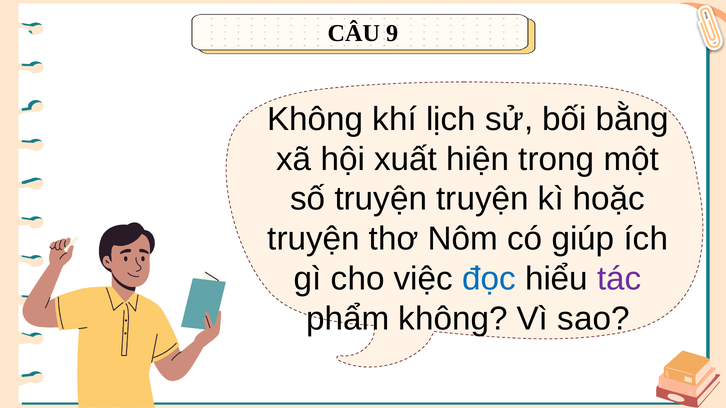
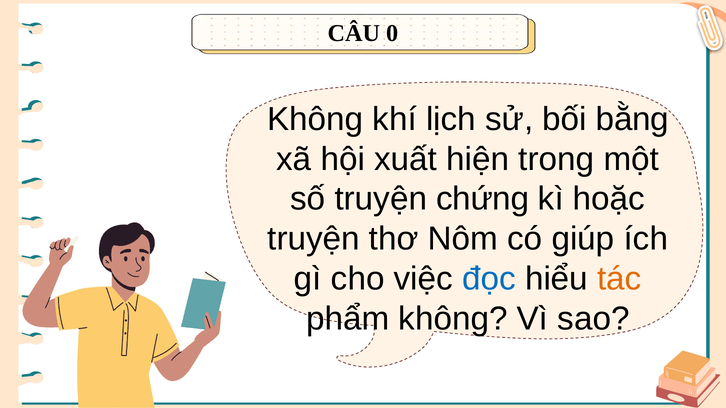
9: 9 -> 0 (392, 33)
truyện truyện: truyện -> chứng (483, 199)
tác colour: purple -> orange (619, 279)
